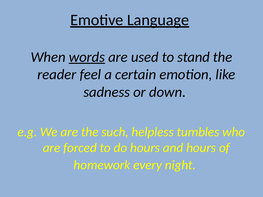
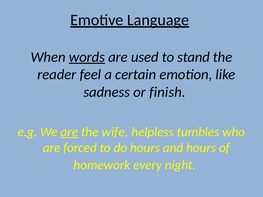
down: down -> finish (167, 92)
are underline: none -> present (69, 132)
such: such -> wife (115, 132)
